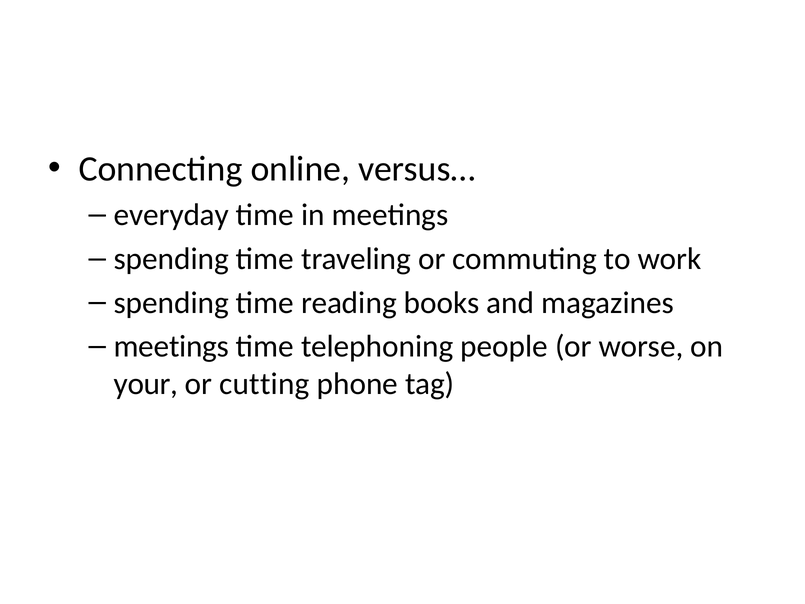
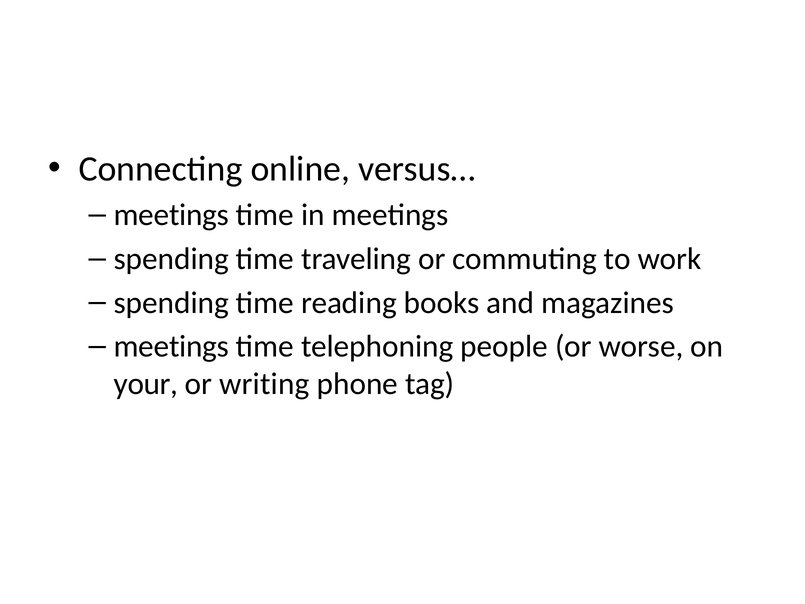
everyday: everyday -> meetings (171, 215)
cutting: cutting -> writing (265, 384)
